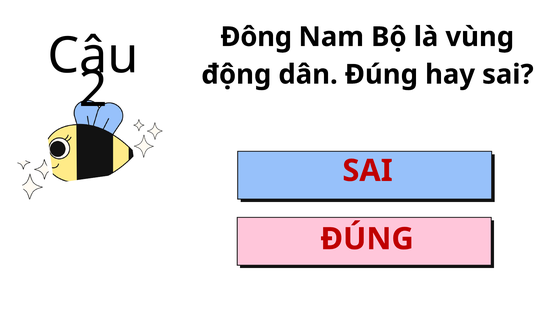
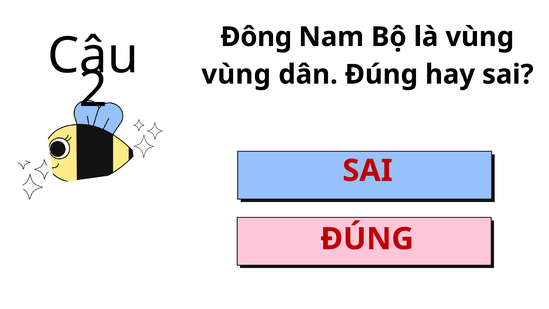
động: động -> vùng (236, 74)
